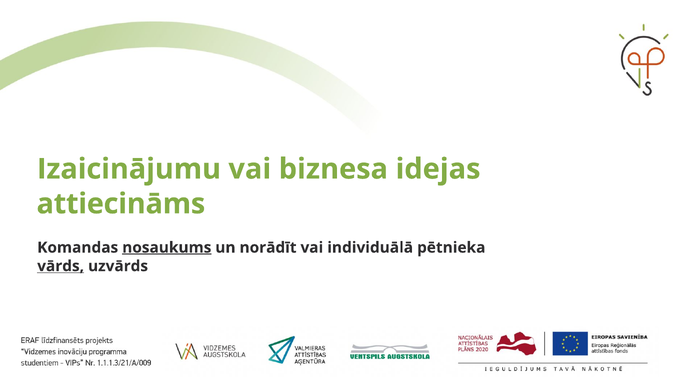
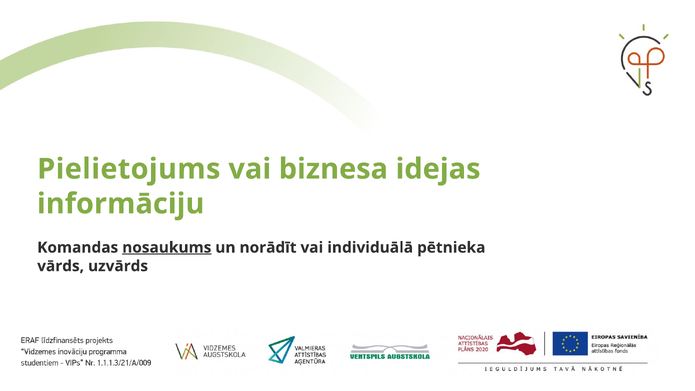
Izaicinājumu: Izaicinājumu -> Pielietojums (129, 169)
attiecināms: attiecināms -> informāciju (121, 204)
vārds underline: present -> none (61, 266)
